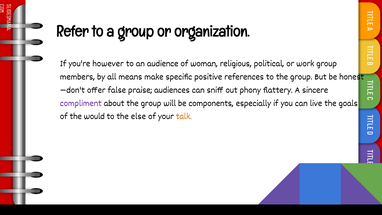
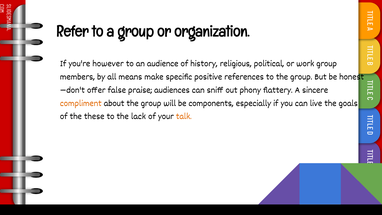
woman: woman -> history (204, 63)
compliment colour: purple -> orange (81, 103)
would: would -> these (94, 116)
else: else -> lack (138, 116)
